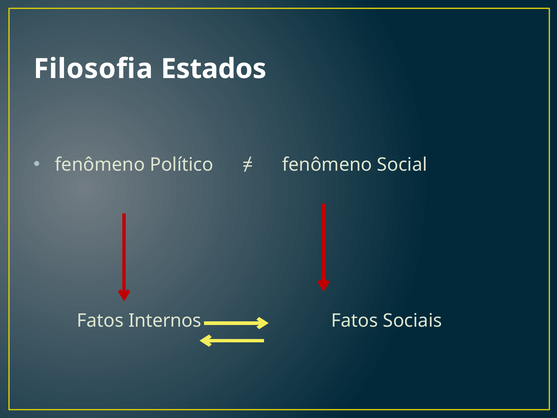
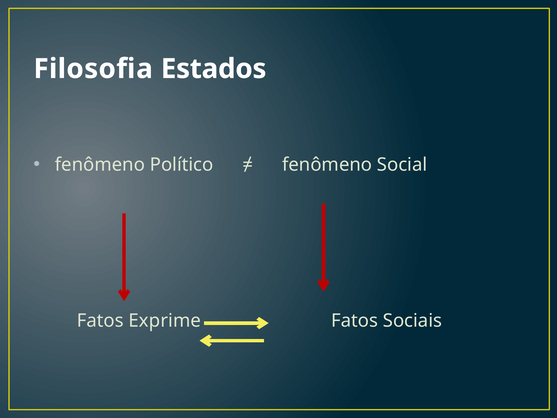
Internos: Internos -> Exprime (165, 321)
